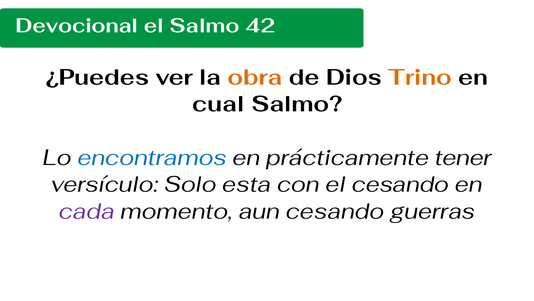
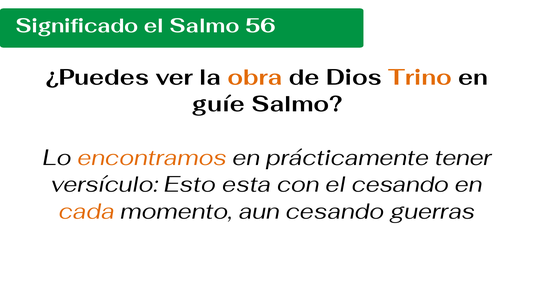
Devocional: Devocional -> Significado (77, 26)
42: 42 -> 56 (260, 26)
cual: cual -> guíe (218, 104)
encontramos colour: blue -> orange (152, 157)
Solo: Solo -> Esto (190, 184)
cada colour: purple -> orange (87, 211)
